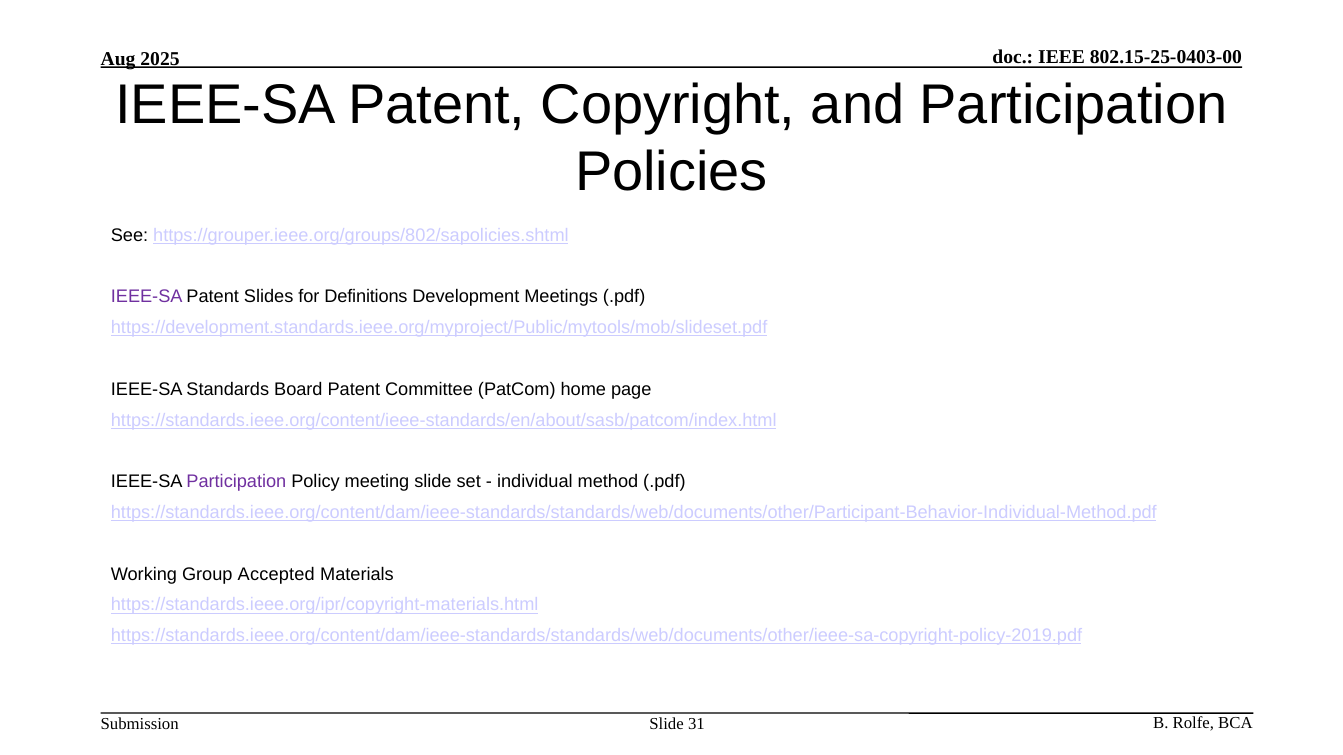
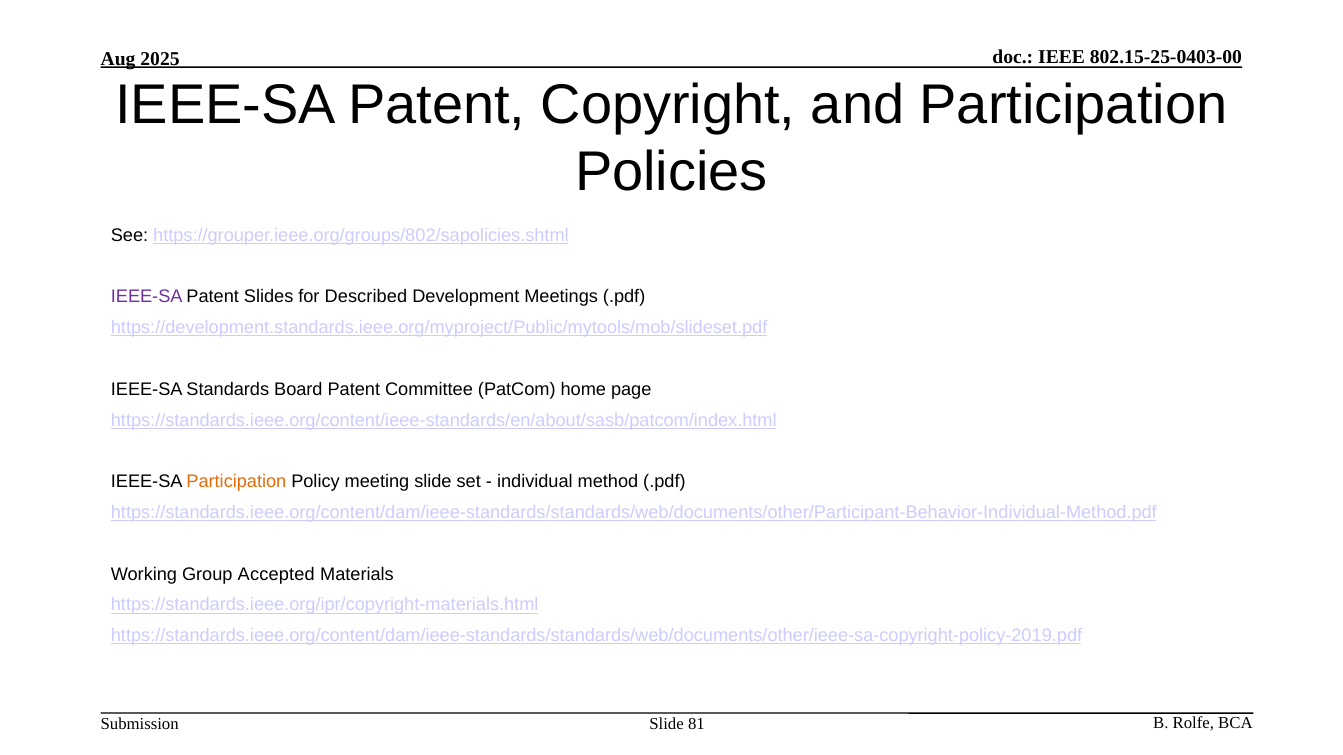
Definitions: Definitions -> Described (366, 297)
Participation colour: purple -> orange (236, 482)
31: 31 -> 81 (696, 725)
